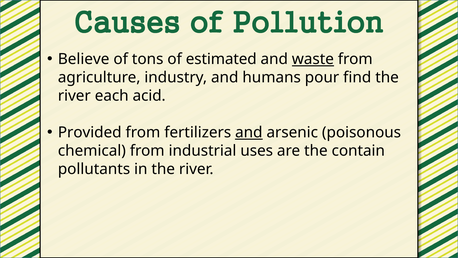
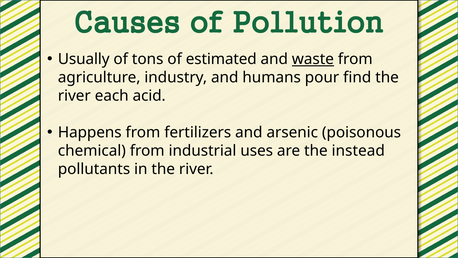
Believe: Believe -> Usually (84, 59)
Provided: Provided -> Happens (90, 132)
and underline: present -> none (249, 132)
contain: contain -> instead (358, 151)
